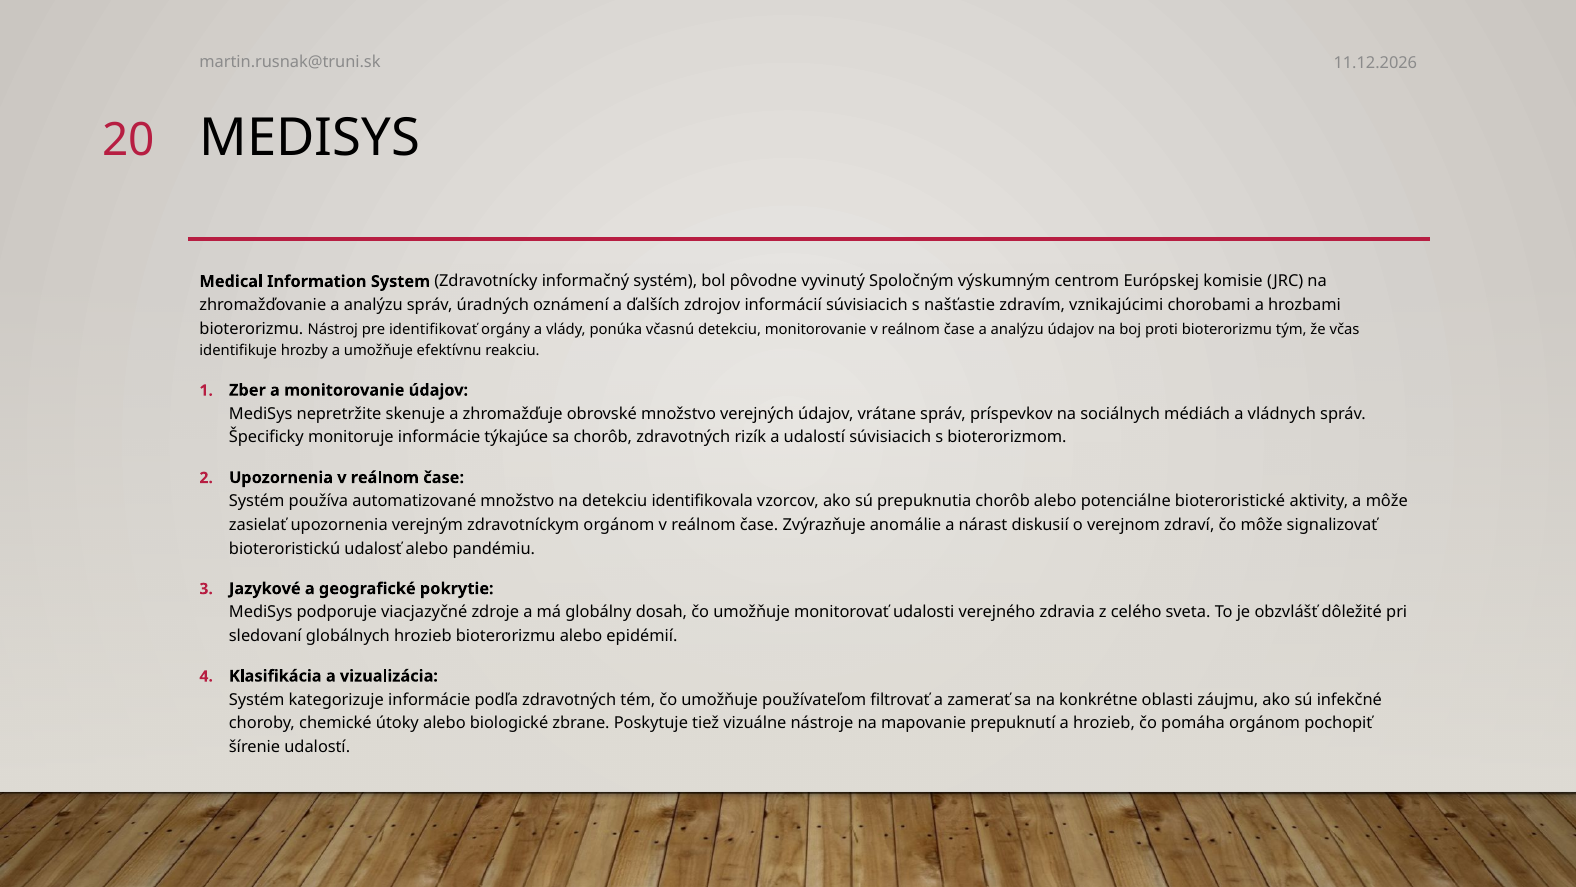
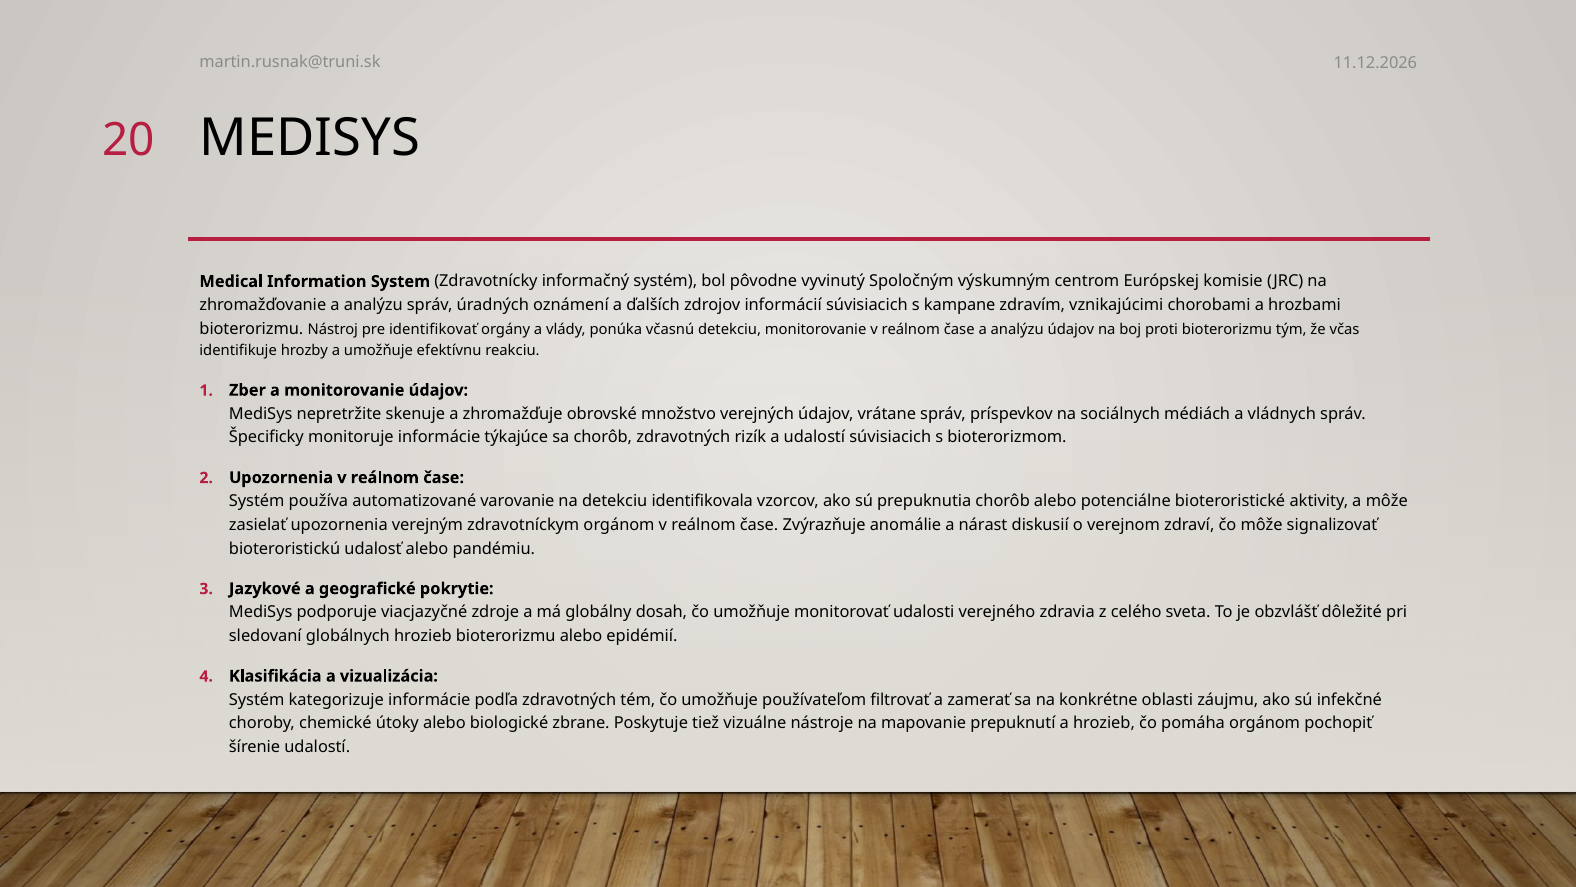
našťastie: našťastie -> kampane (960, 305)
automatizované množstvo: množstvo -> varovanie (517, 501)
